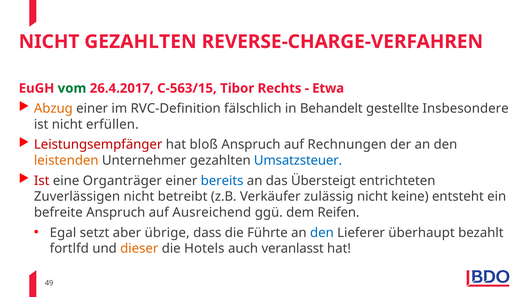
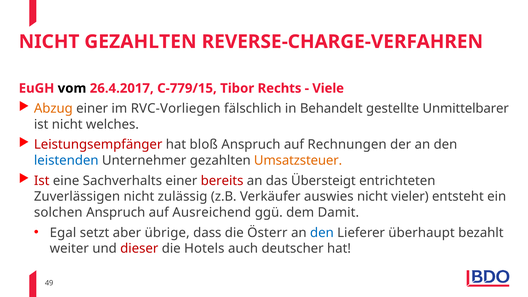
vom colour: green -> black (72, 88)
C-563/15: C-563/15 -> C-779/15 (187, 88)
Etwa: Etwa -> Viele (328, 88)
RVC-Definition: RVC-Definition -> RVC-Vorliegen (176, 109)
Insbesondere: Insbesondere -> Unmittelbarer (466, 109)
erfüllen: erfüllen -> welches (112, 124)
leistenden colour: orange -> blue (66, 160)
Umsatzsteuer colour: blue -> orange (298, 160)
Organträger: Organträger -> Sachverhalts (122, 181)
bereits colour: blue -> red (222, 181)
betreibt: betreibt -> zulässig (183, 197)
zulässig: zulässig -> auswies (329, 197)
keine: keine -> vieler (410, 197)
befreite: befreite -> solchen (58, 212)
Reifen: Reifen -> Damit (338, 212)
Führte: Führte -> Österr (267, 233)
fortlfd: fortlfd -> weiter (69, 249)
dieser colour: orange -> red (139, 249)
veranlasst: veranlasst -> deutscher (293, 249)
